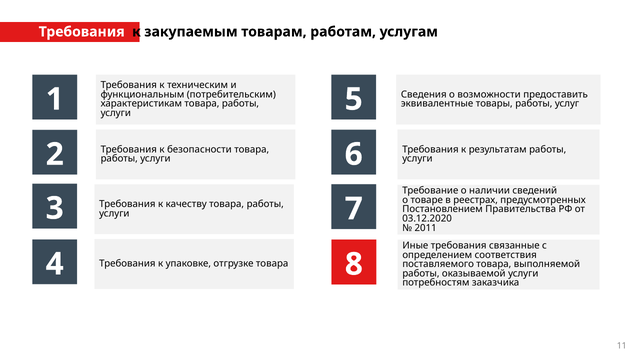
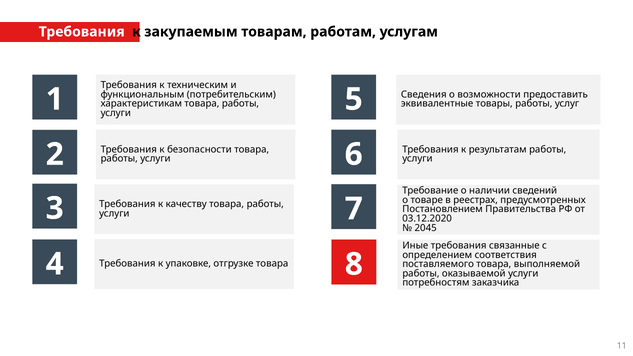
2011: 2011 -> 2045 (426, 228)
